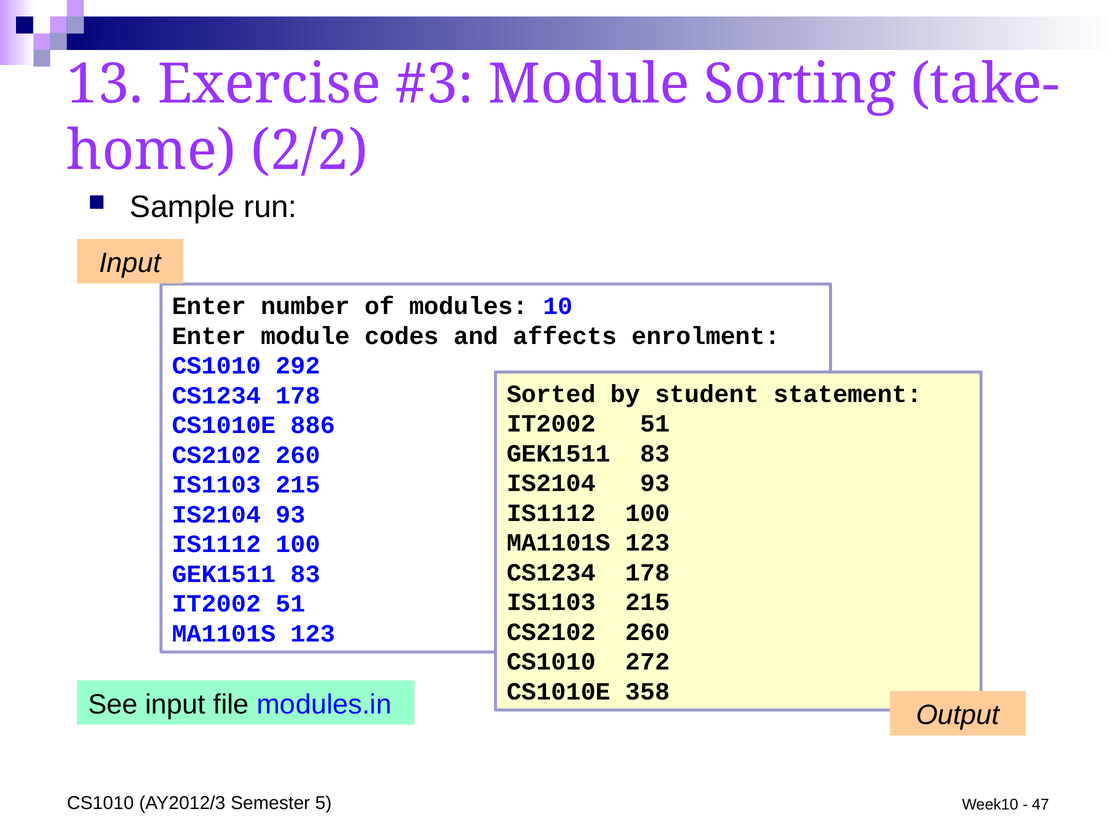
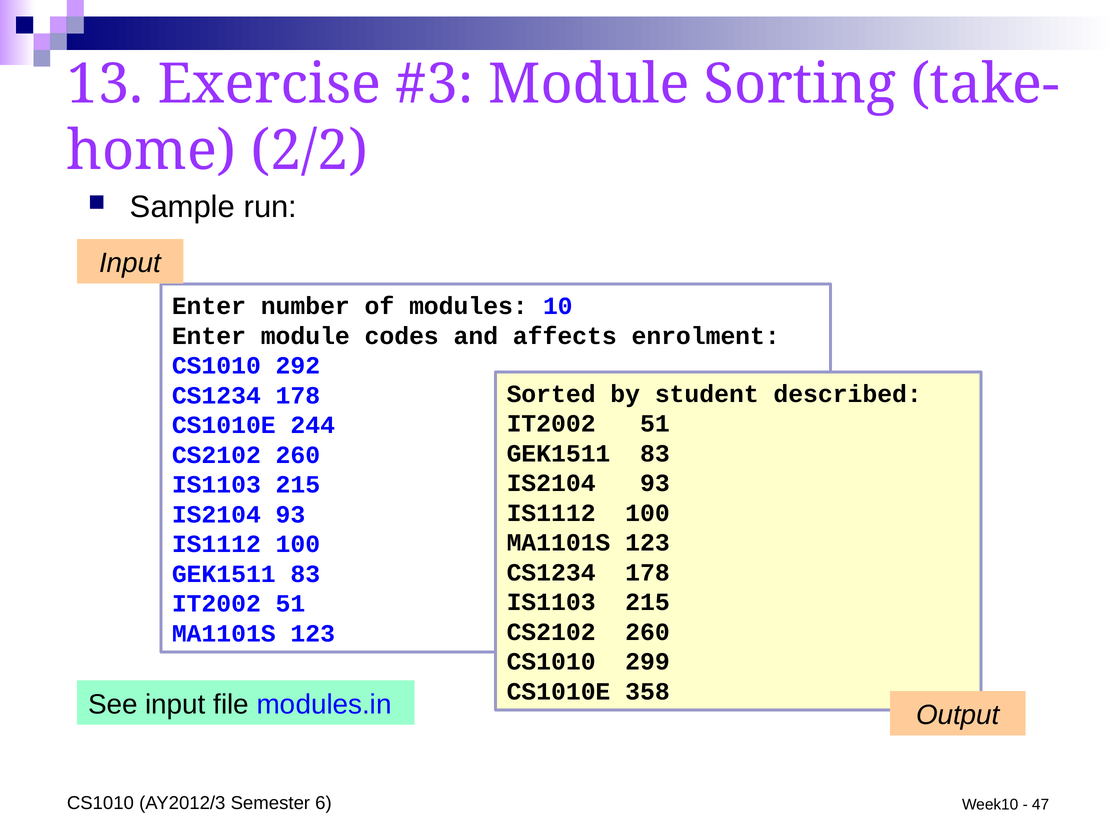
statement: statement -> described (848, 394)
886: 886 -> 244 (313, 425)
272: 272 -> 299 (647, 662)
5: 5 -> 6 (323, 803)
